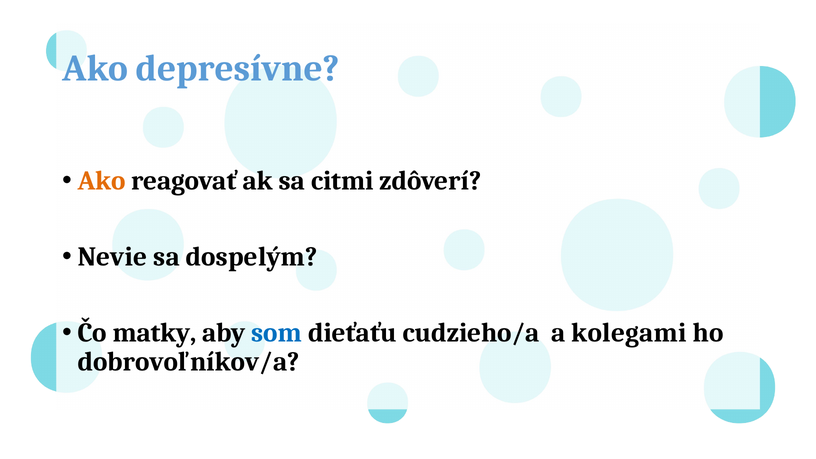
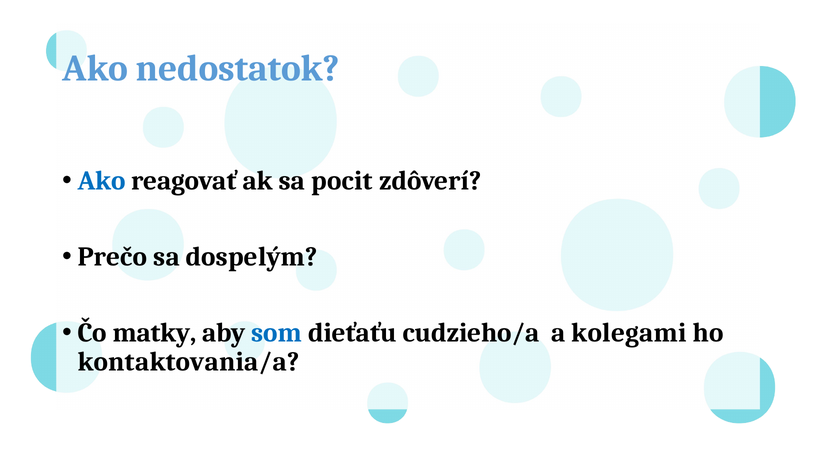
depresívne: depresívne -> nedostatok (238, 69)
Ako colour: orange -> blue (101, 181)
citmi: citmi -> pocit (342, 181)
Nevie: Nevie -> Prečo (112, 257)
dobrovoľníkov/a: dobrovoľníkov/a -> kontaktovania/a (189, 362)
